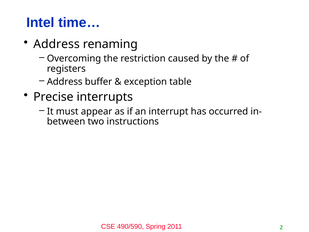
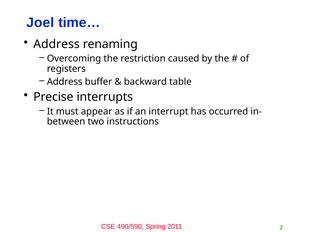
Intel: Intel -> Joel (40, 23)
exception: exception -> backward (145, 82)
